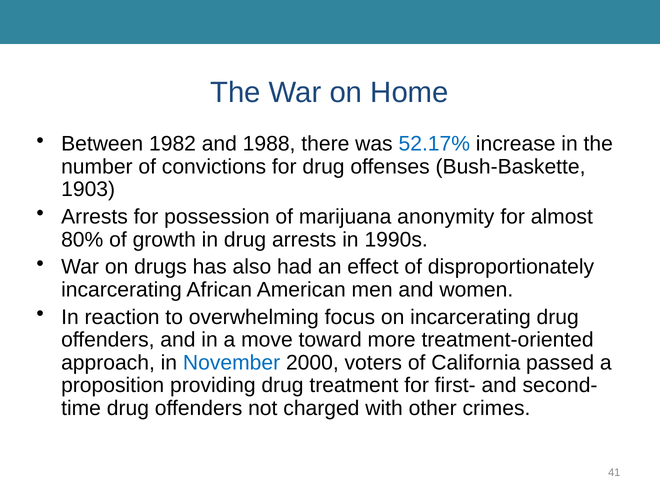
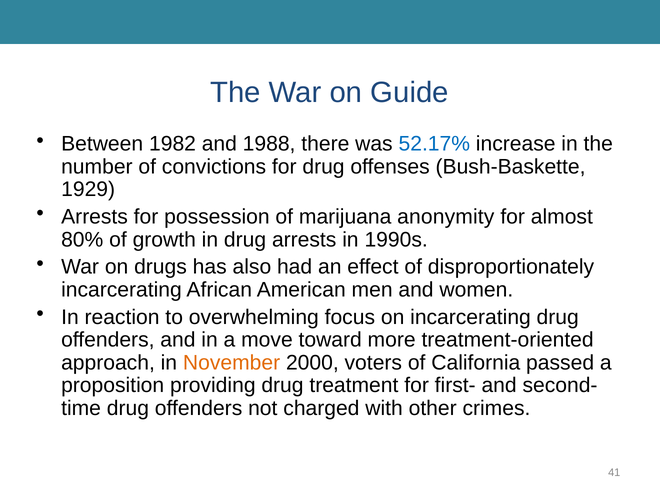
Home: Home -> Guide (410, 92)
1903: 1903 -> 1929 (88, 189)
November colour: blue -> orange (232, 363)
